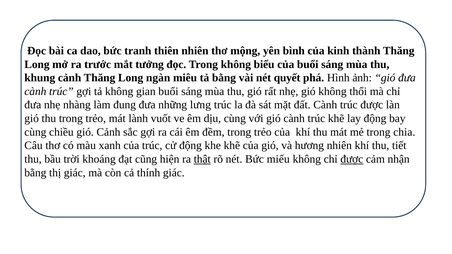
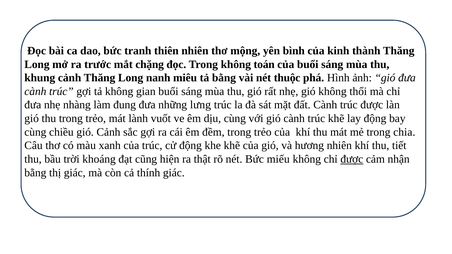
tưởng: tưởng -> chặng (150, 64)
biểu: biểu -> toán (264, 64)
ngàn: ngàn -> nanh (158, 78)
quyết: quyết -> thuộc (287, 78)
thật underline: present -> none (202, 159)
